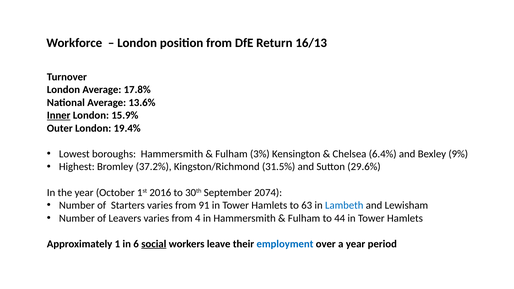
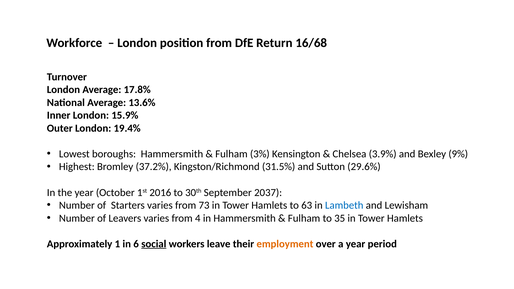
16/13: 16/13 -> 16/68 (311, 43)
Inner underline: present -> none (59, 115)
6.4%: 6.4% -> 3.9% (383, 154)
2074: 2074 -> 2037 (268, 193)
91: 91 -> 73 (204, 205)
44: 44 -> 35 (340, 218)
employment colour: blue -> orange (285, 244)
